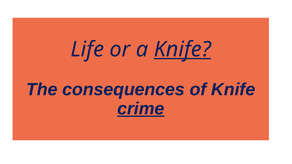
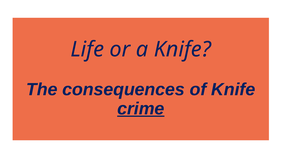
Knife underline: present -> none (182, 49)
